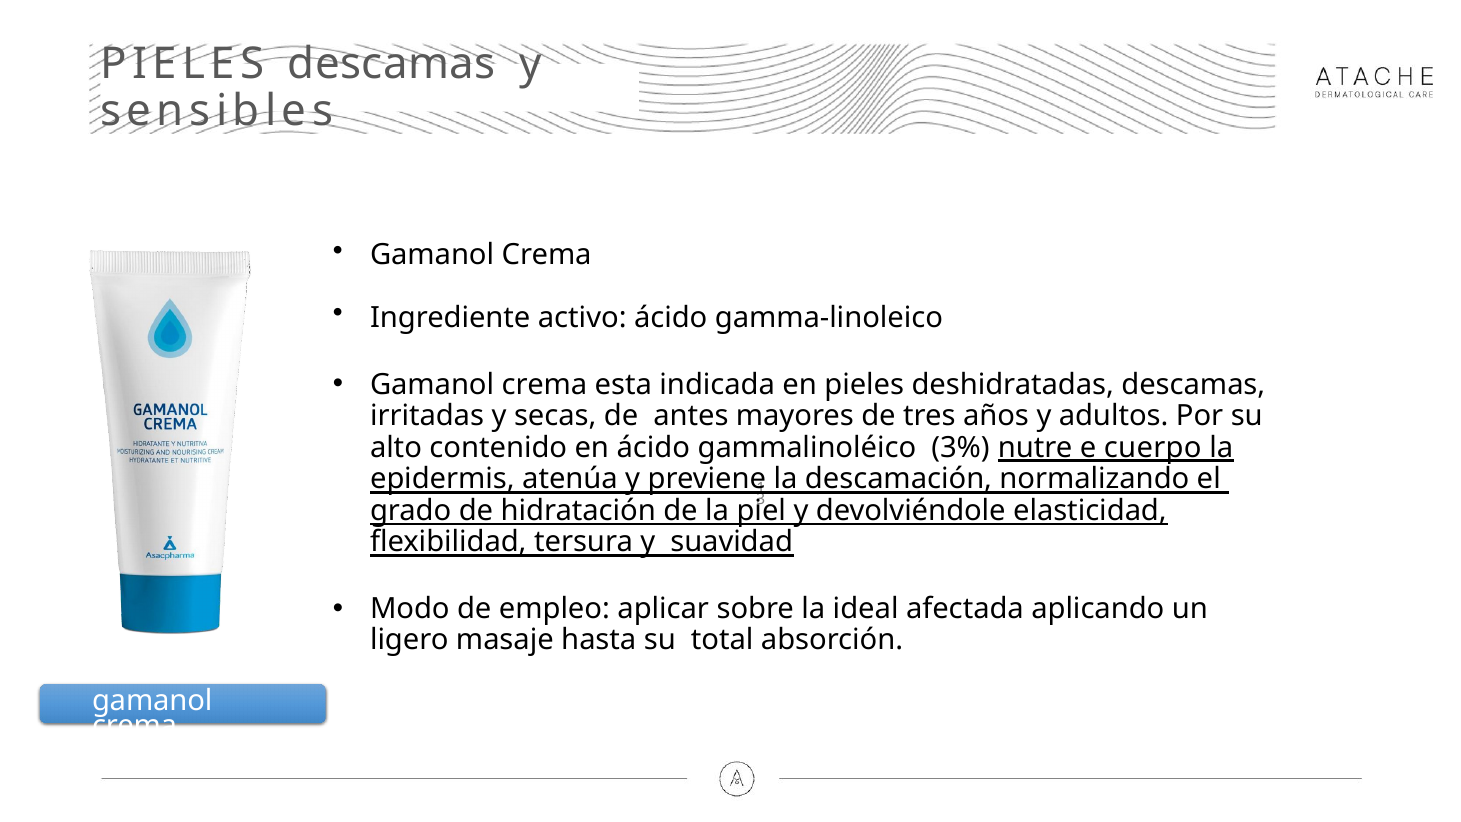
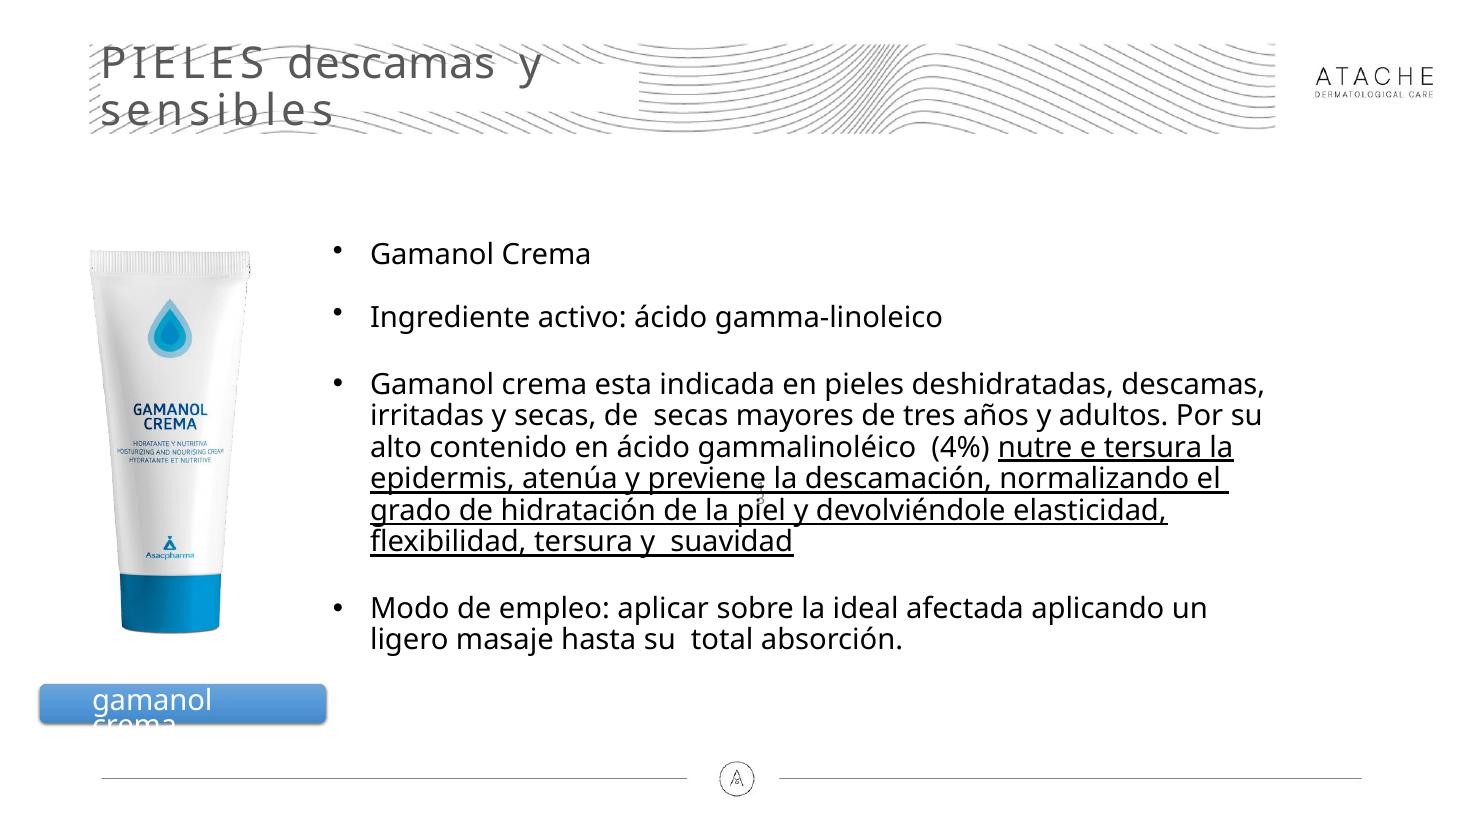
de antes: antes -> secas (691, 416)
3%: 3% -> 4% (960, 447)
e cuerpo: cuerpo -> tersura (1153, 447)
